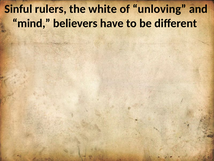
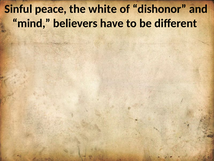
rulers: rulers -> peace (51, 9)
unloving: unloving -> dishonor (159, 9)
